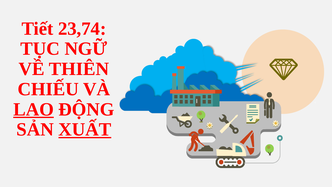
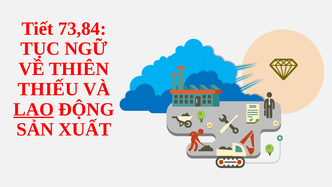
23,74: 23,74 -> 73,84 (82, 29)
CHIẾU: CHIẾU -> THIẾU (48, 89)
XUẤT underline: present -> none (85, 129)
